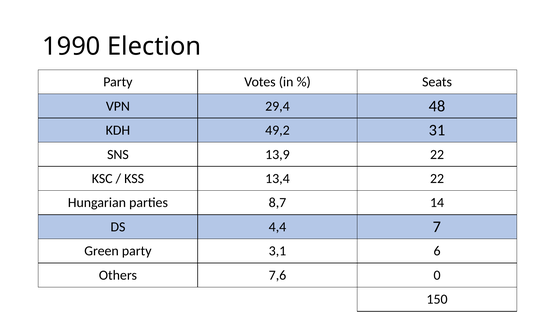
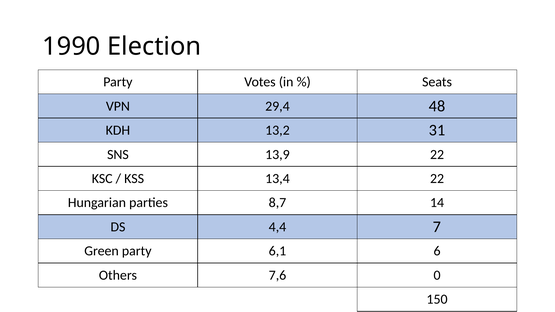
49,2: 49,2 -> 13,2 (277, 130)
3,1: 3,1 -> 6,1 (277, 251)
